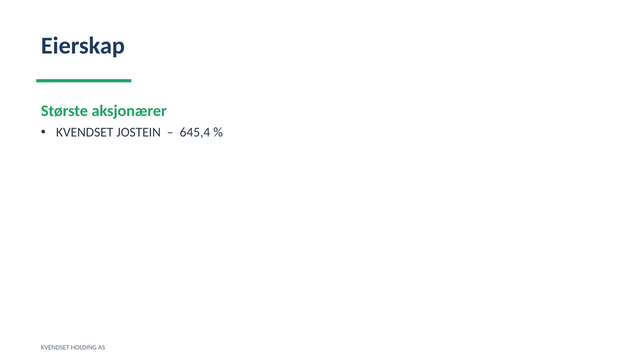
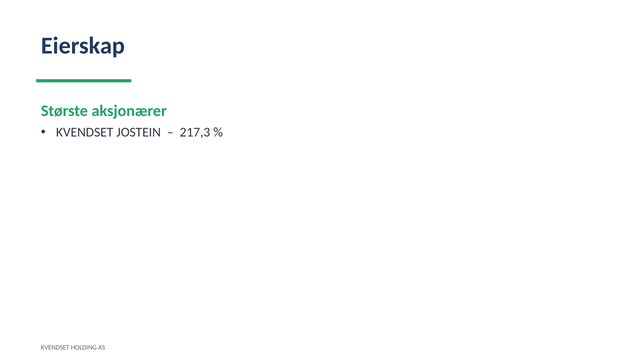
645,4: 645,4 -> 217,3 (195, 132)
